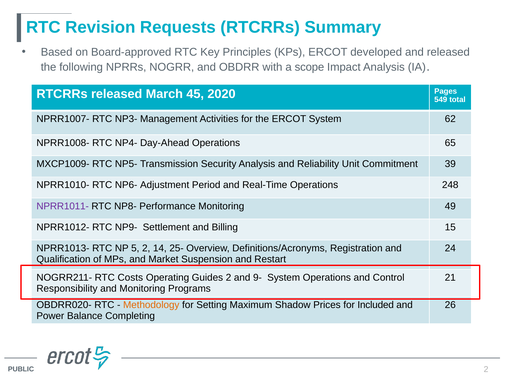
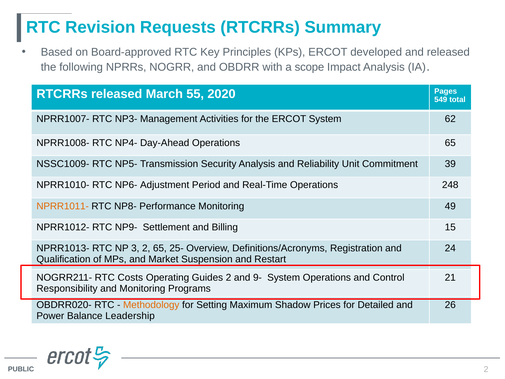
45: 45 -> 55 (195, 94)
MXCP1009-: MXCP1009- -> NSSC1009- (63, 164)
NPRR1011- colour: purple -> orange (63, 206)
5: 5 -> 3 (135, 248)
2 14: 14 -> 65 (160, 248)
Included: Included -> Detailed (376, 305)
Completing: Completing -> Leadership (130, 316)
